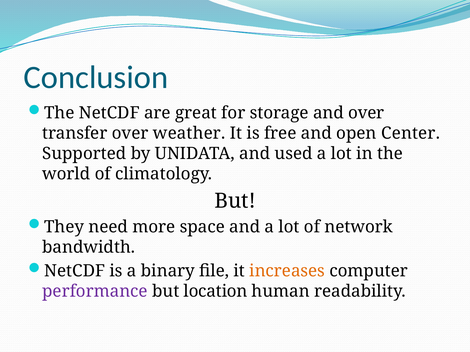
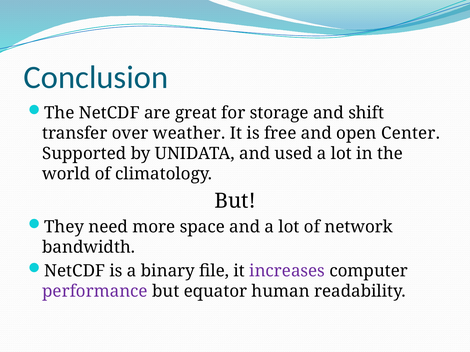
and over: over -> shift (366, 113)
increases colour: orange -> purple (287, 271)
location: location -> equator (215, 292)
